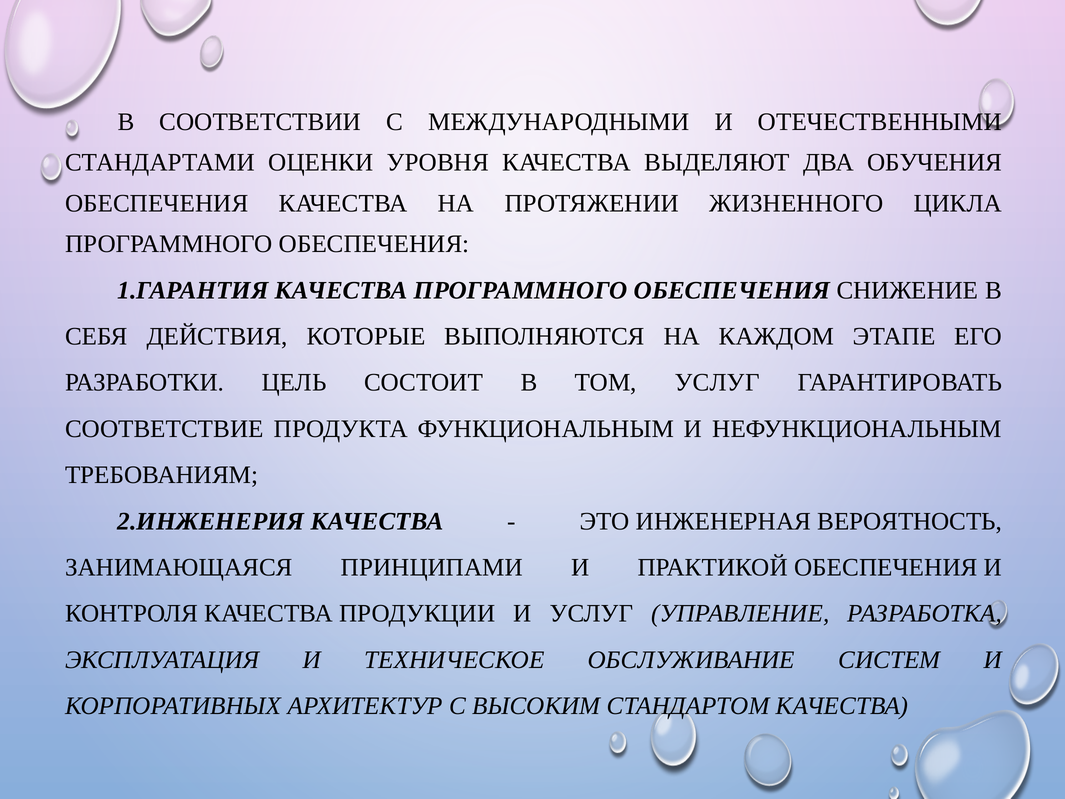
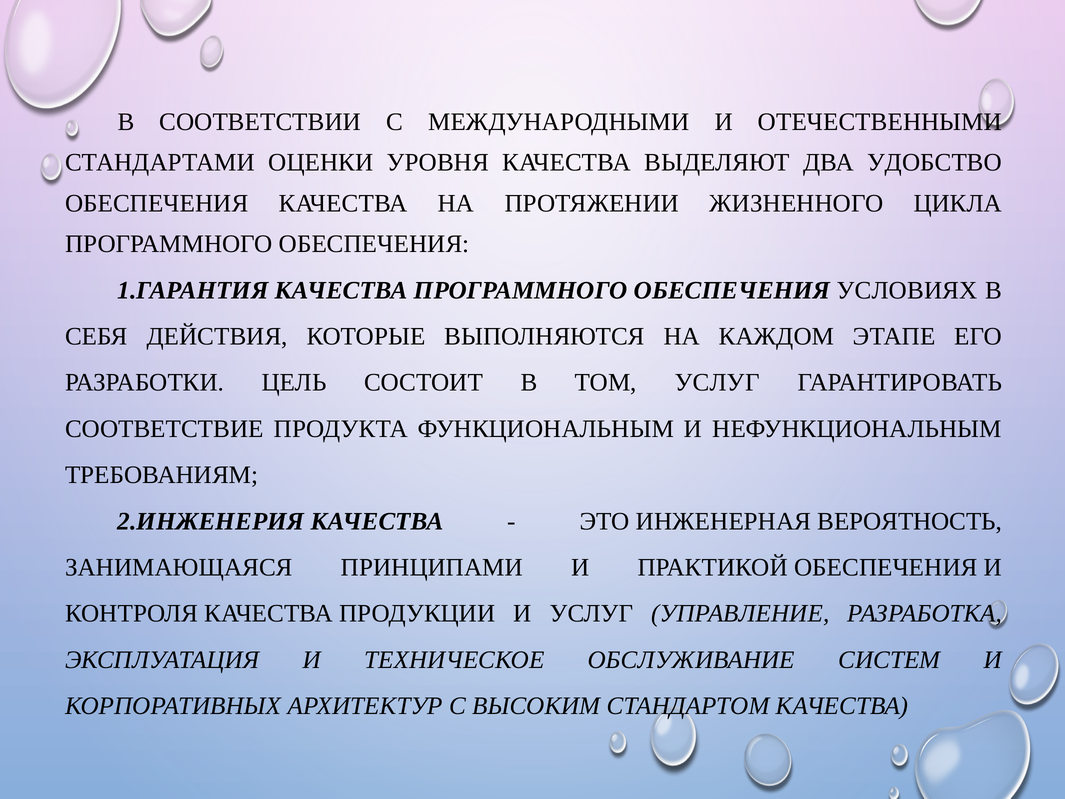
ОБУЧЕНИЯ: ОБУЧЕНИЯ -> УДОБСТВО (935, 163)
СНИЖЕНИЕ: СНИЖЕНИЕ -> УСЛОВИЯХ (907, 290)
